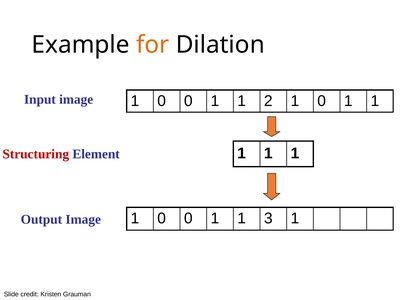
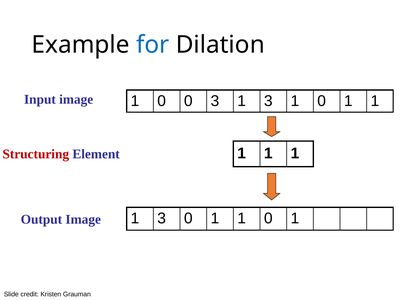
for colour: orange -> blue (153, 45)
1: 1 -> 3 (215, 101)
2: 2 -> 3 (268, 101)
0: 0 -> 3 (162, 218)
1 1 3: 3 -> 0 (268, 218)
